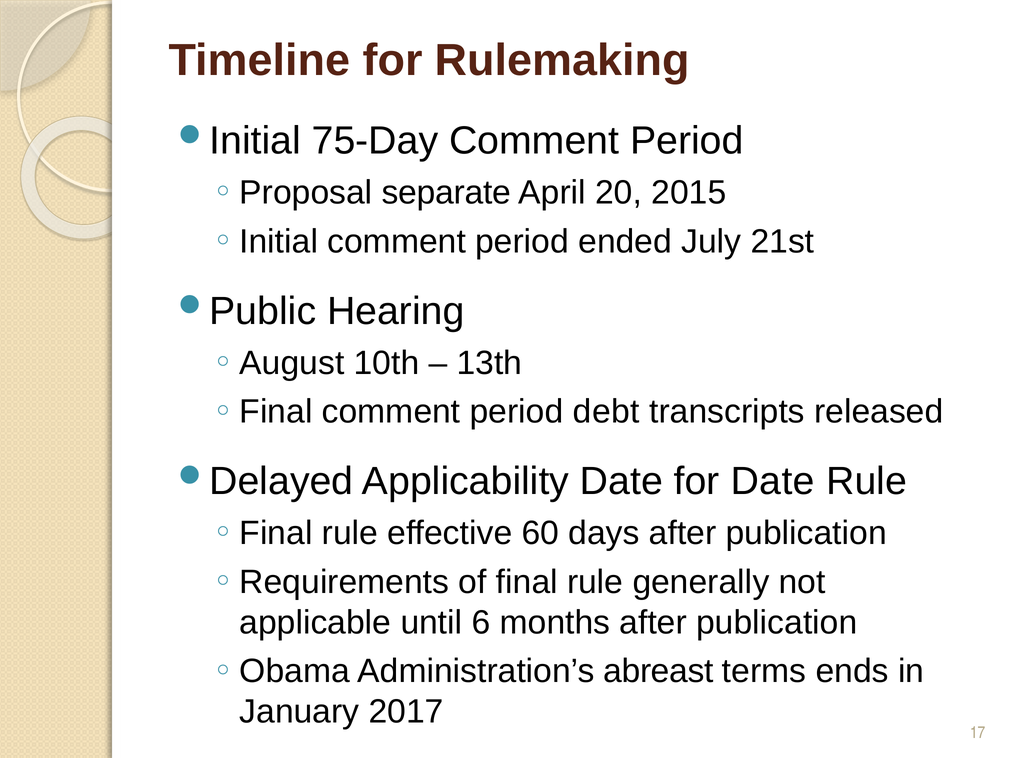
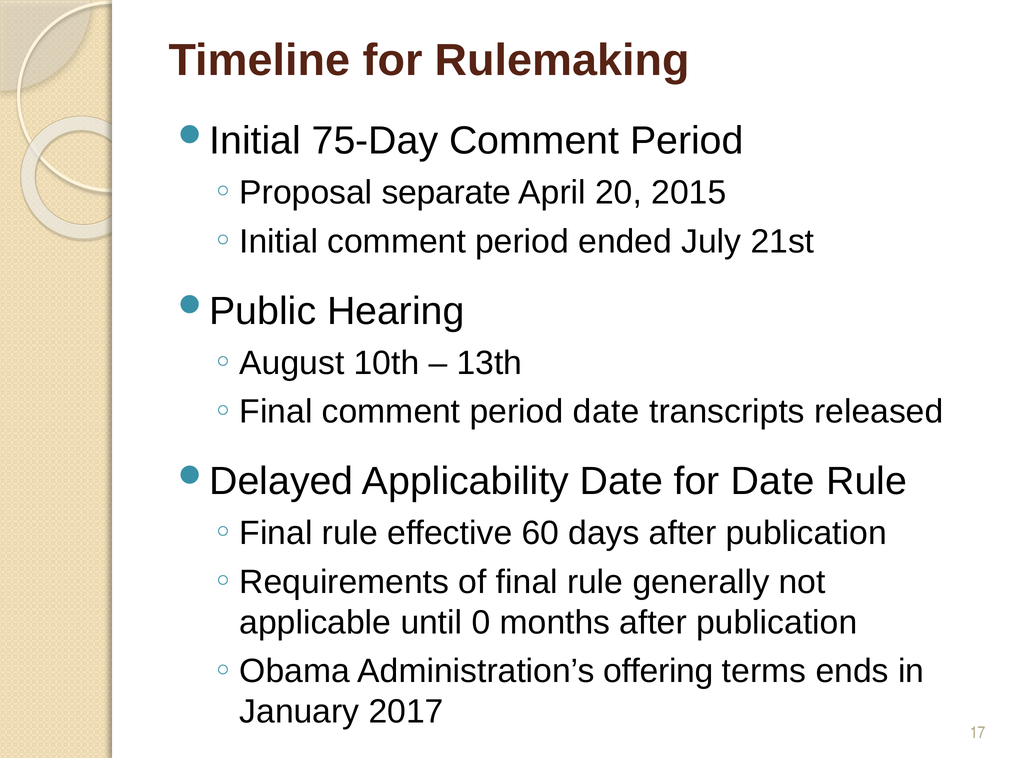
period debt: debt -> date (606, 412)
6: 6 -> 0 (481, 623)
abreast: abreast -> offering (658, 671)
